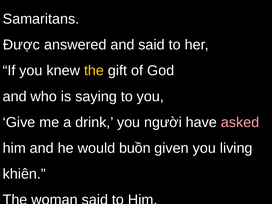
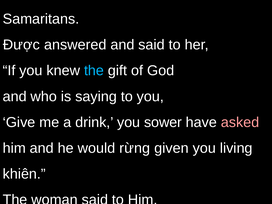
the colour: yellow -> light blue (94, 71)
người: người -> sower (163, 122)
buồn: buồn -> rừng (135, 148)
